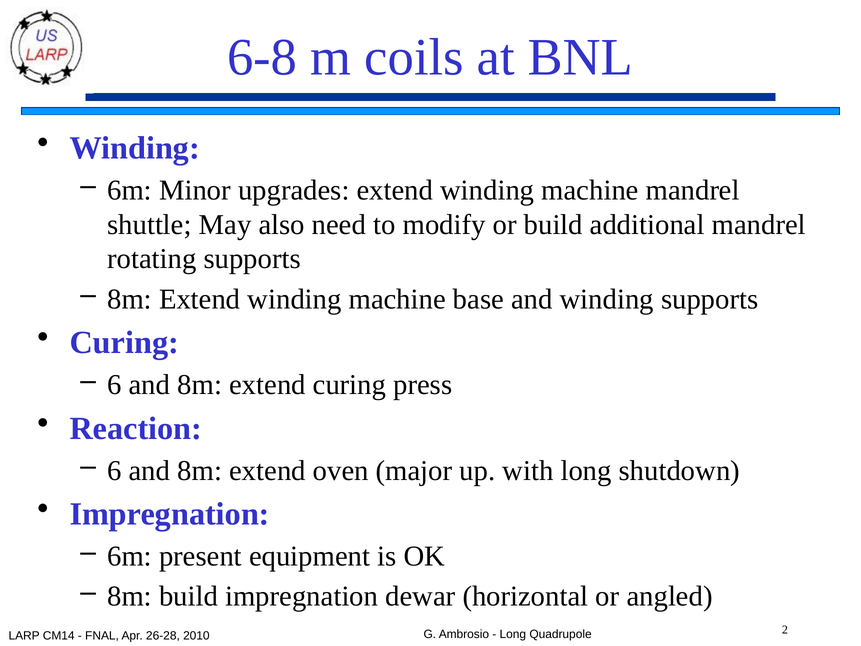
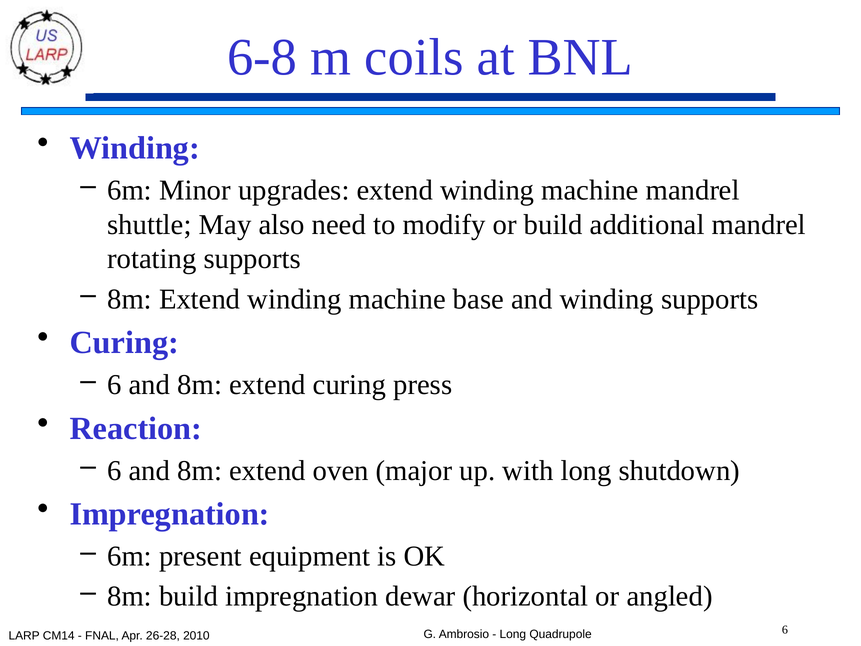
Quadrupole 2: 2 -> 6 (785, 629)
